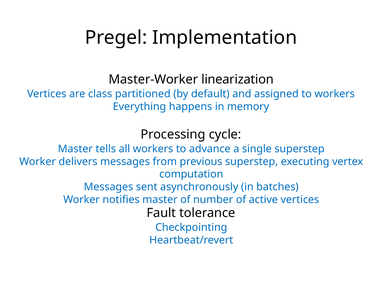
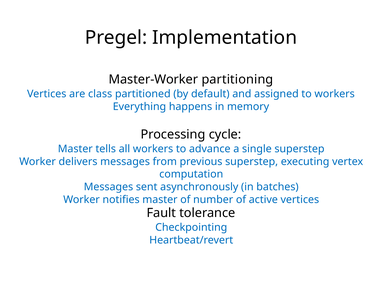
linearization: linearization -> partitioning (237, 80)
